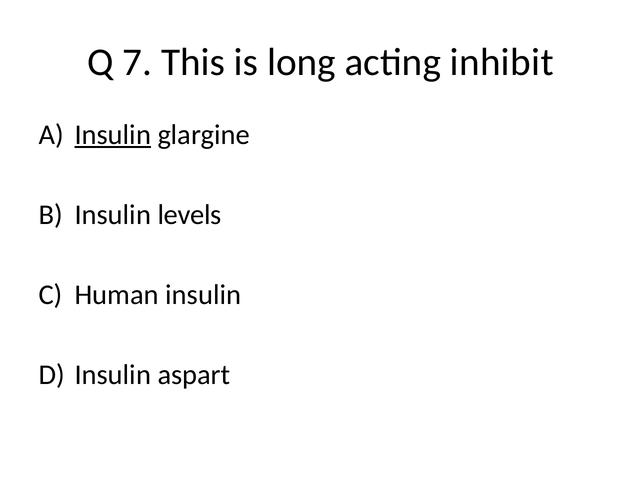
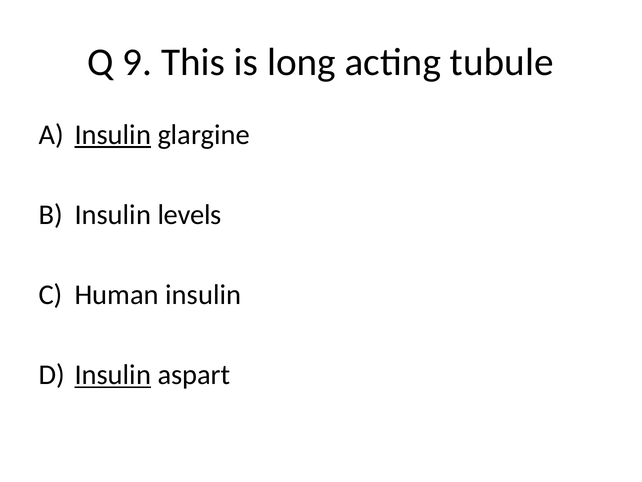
7: 7 -> 9 (137, 62)
inhibit: inhibit -> tubule (502, 62)
Insulin underline: none -> present (113, 374)
